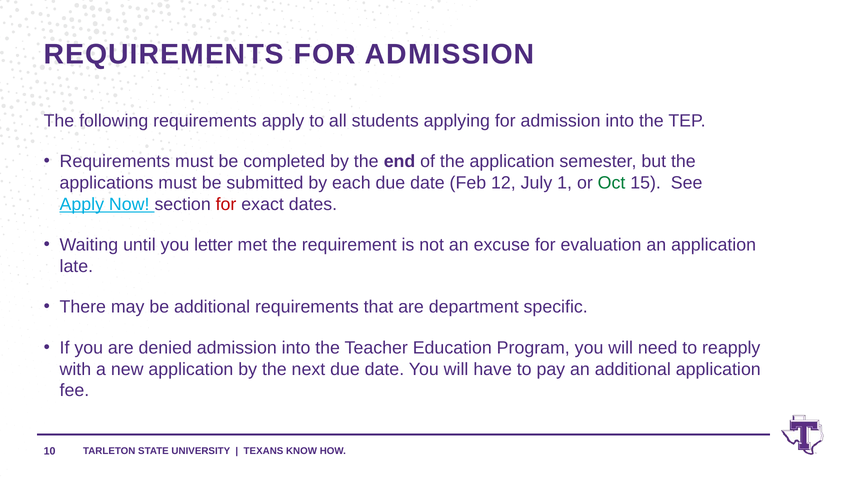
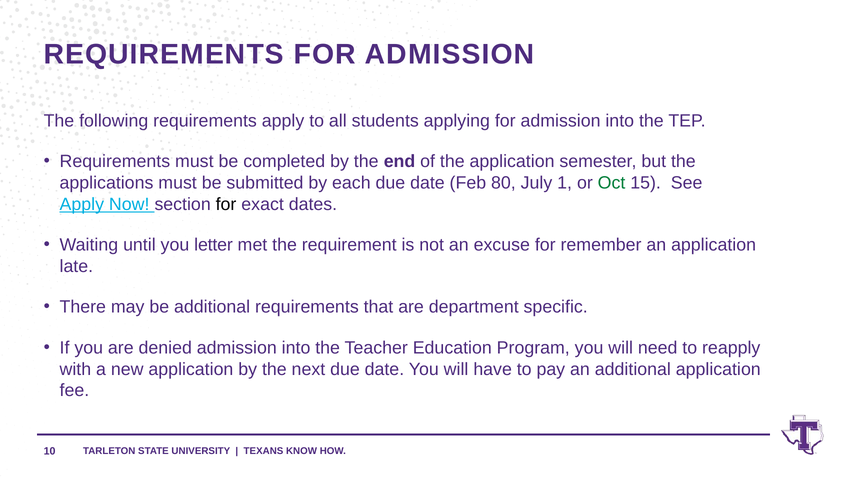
12: 12 -> 80 (503, 183)
for colour: red -> black (226, 204)
evaluation: evaluation -> remember (601, 245)
